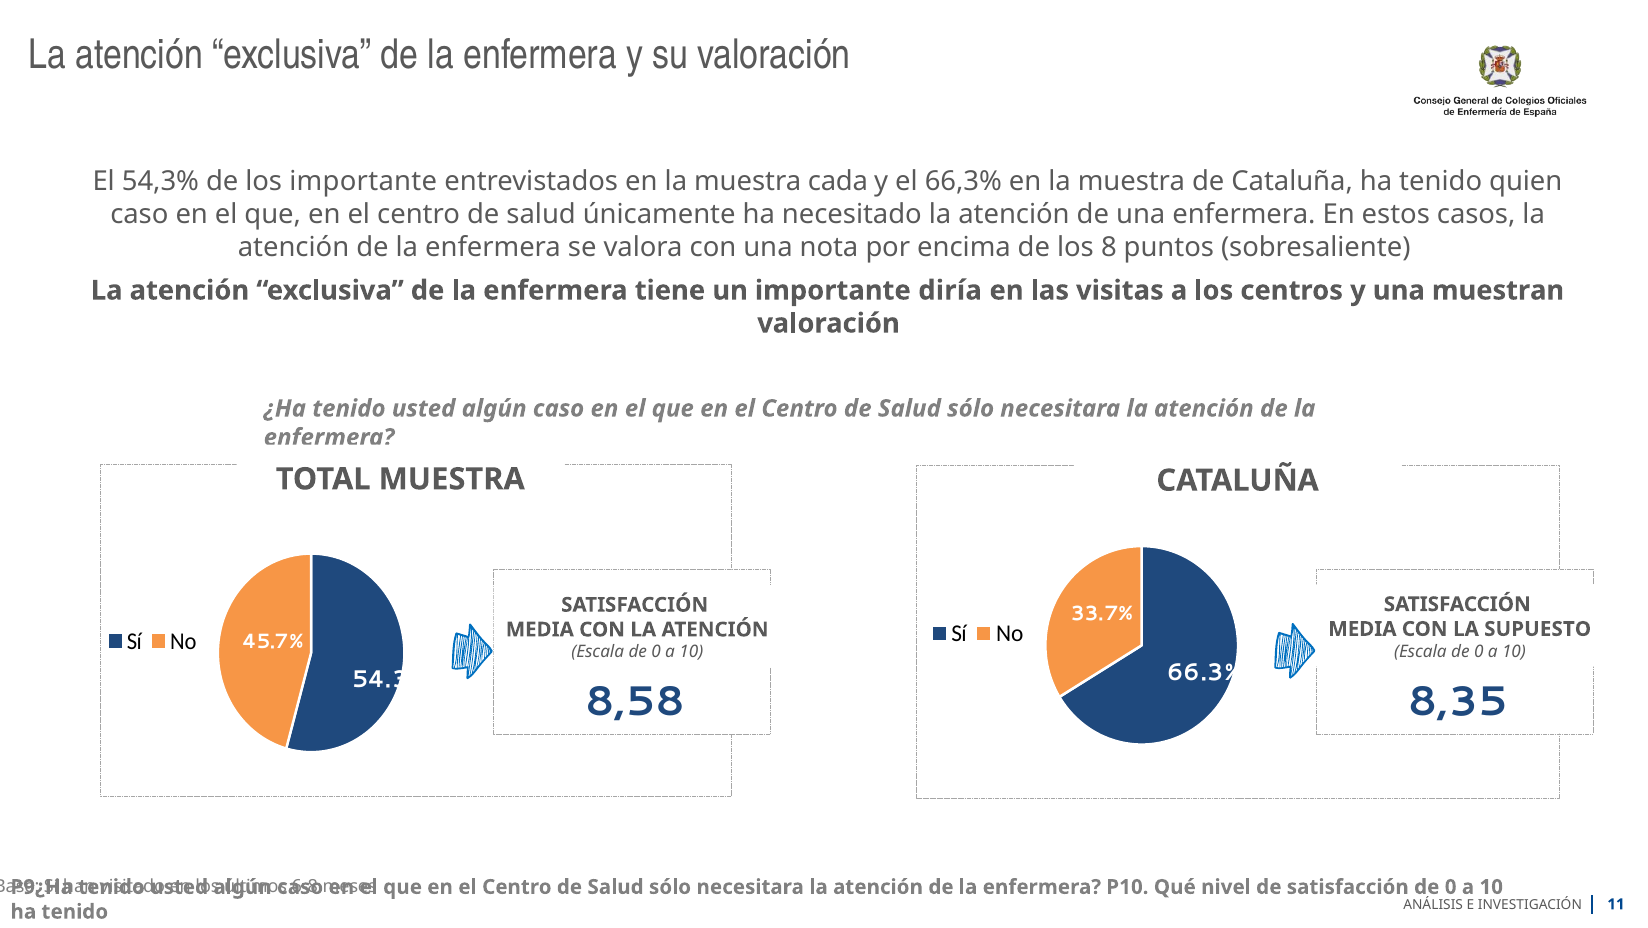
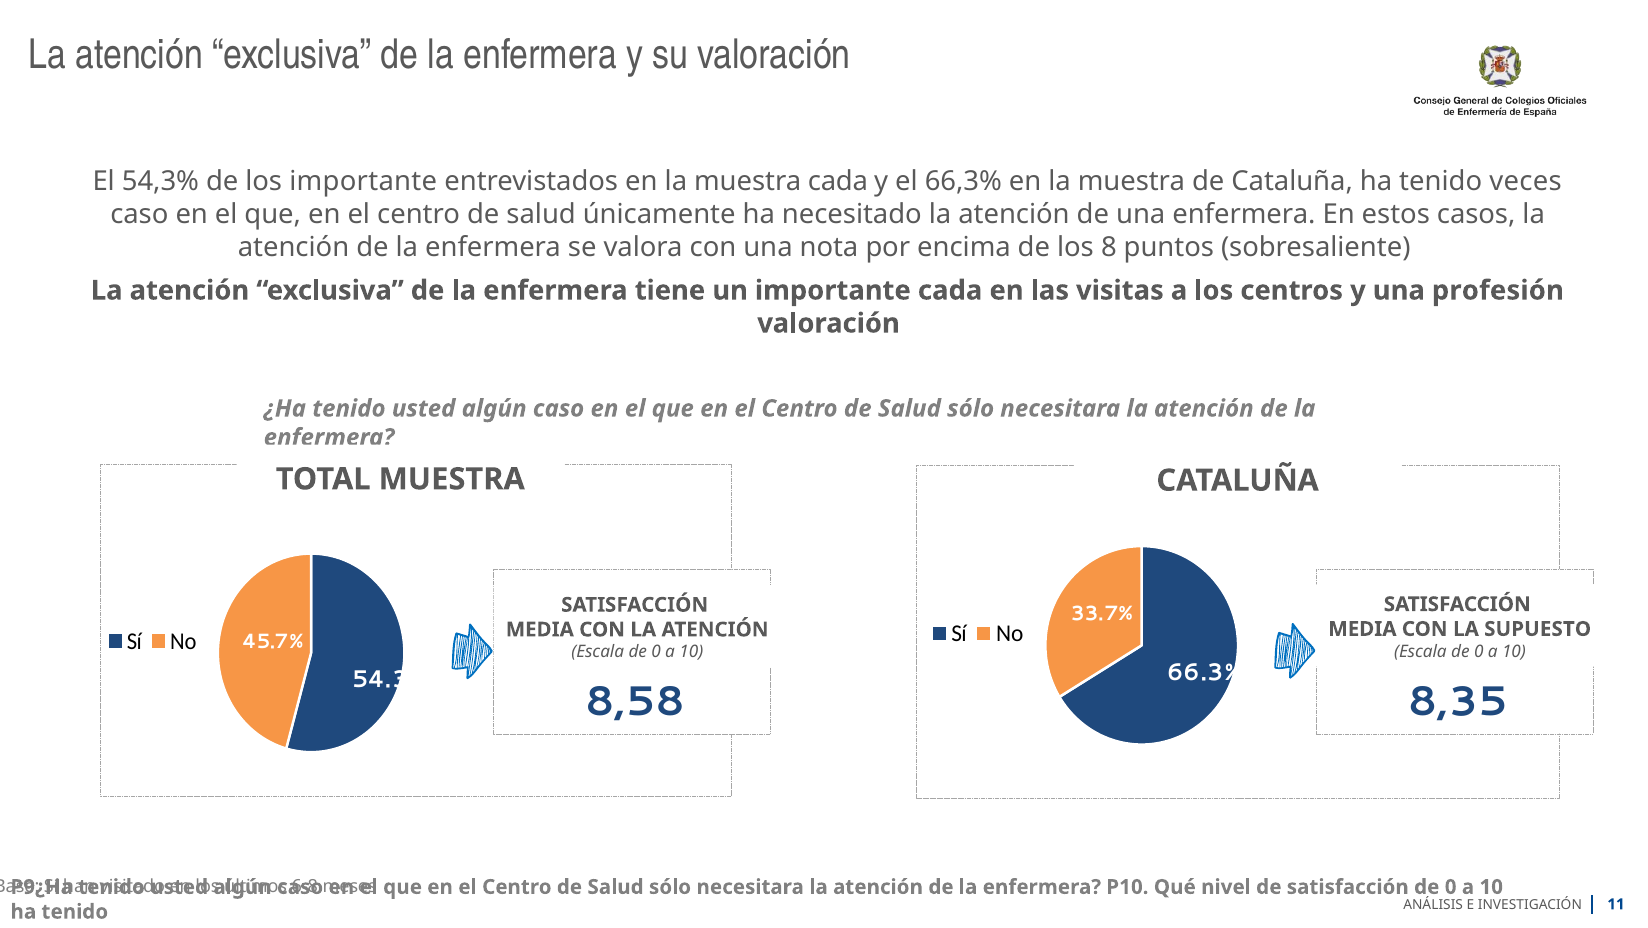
quien: quien -> veces (1526, 181)
importante diría: diría -> cada (950, 290)
muestran: muestran -> profesión (1498, 290)
